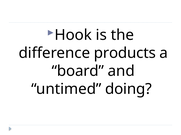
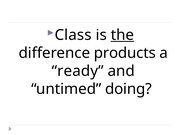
Hook: Hook -> Class (73, 35)
the underline: none -> present (122, 35)
board: board -> ready (78, 71)
